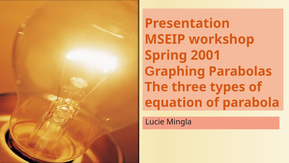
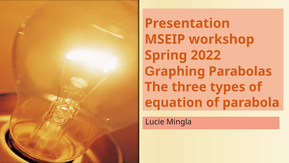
2001: 2001 -> 2022 (206, 55)
